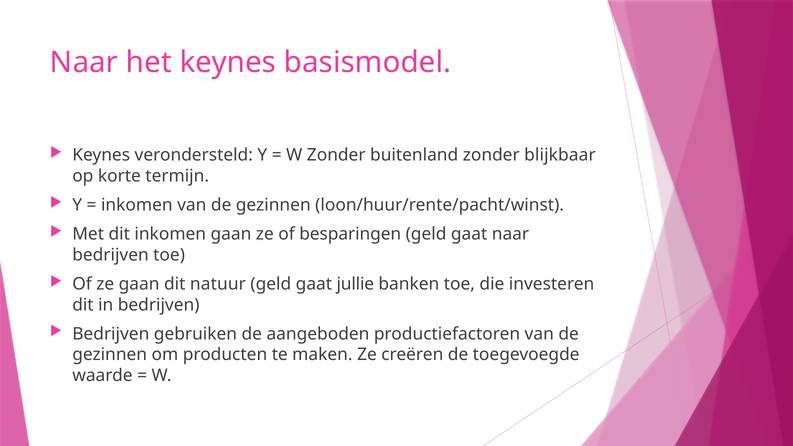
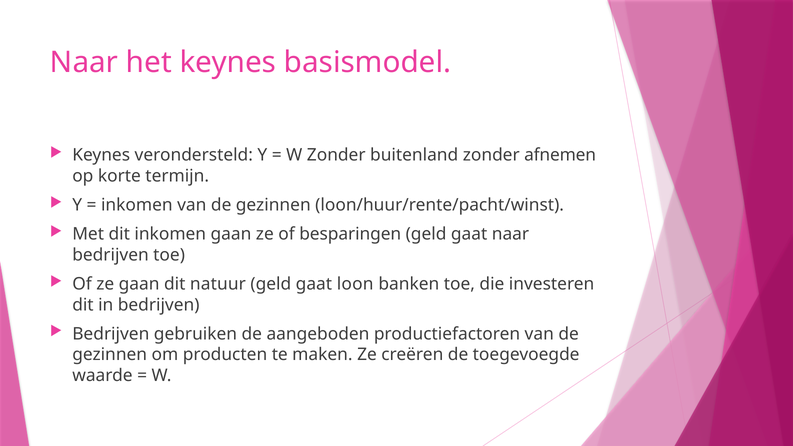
blijkbaar: blijkbaar -> afnemen (560, 155)
jullie: jullie -> loon (355, 284)
